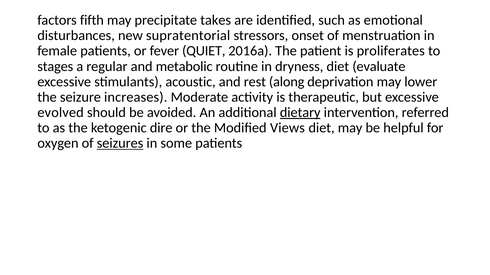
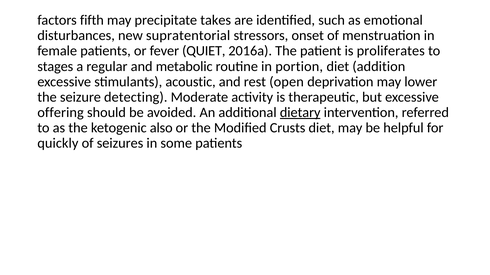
dryness: dryness -> portion (299, 66)
evaluate: evaluate -> addition (379, 66)
along: along -> open (287, 82)
increases: increases -> detecting (136, 97)
evolved: evolved -> offering (61, 113)
dire: dire -> also (161, 128)
Views: Views -> Crusts (288, 128)
oxygen: oxygen -> quickly (58, 144)
seizures underline: present -> none (120, 144)
